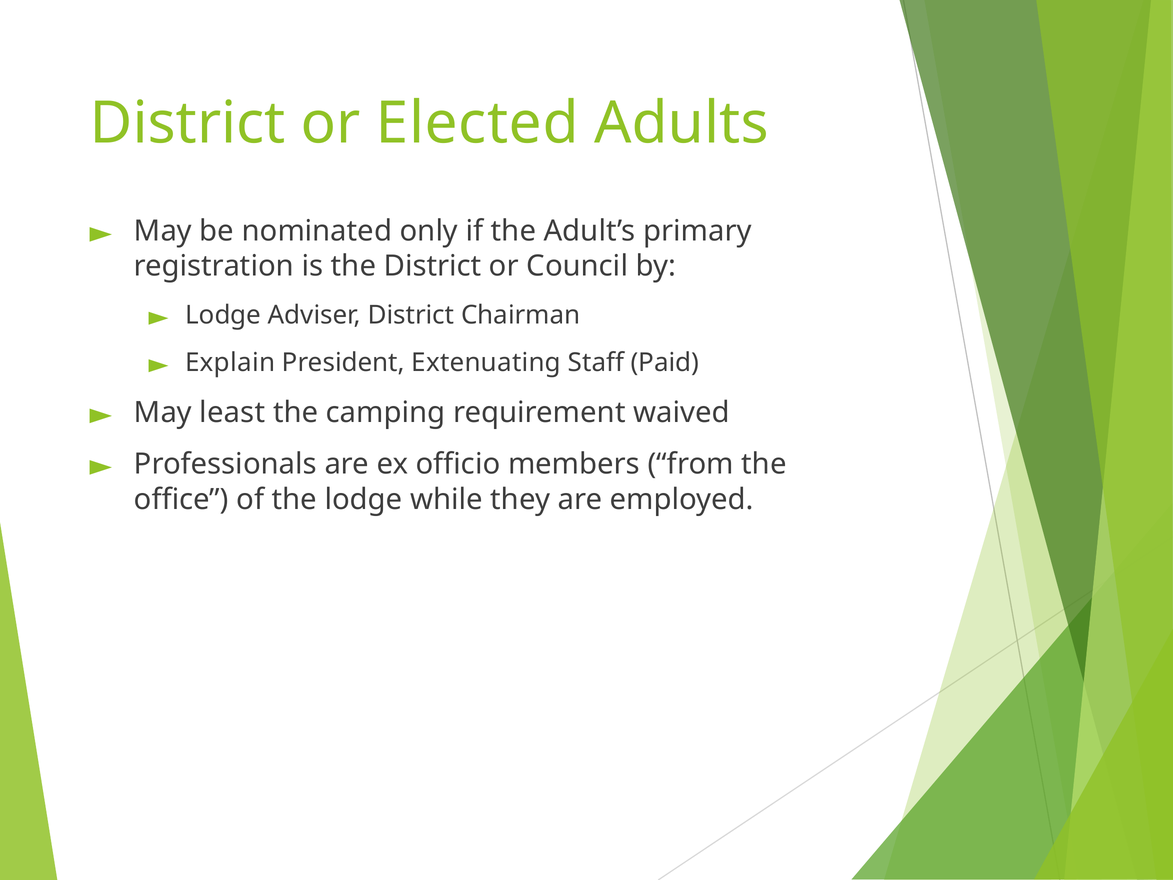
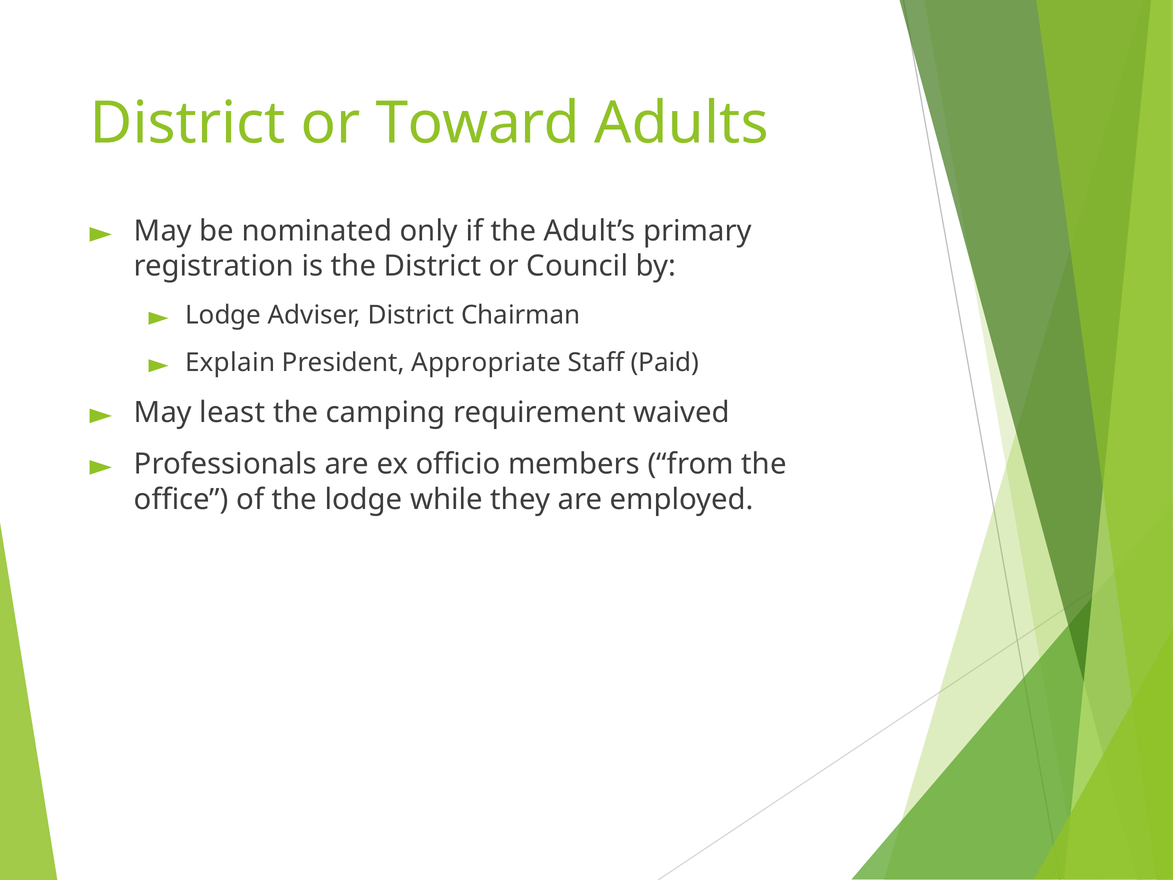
Elected: Elected -> Toward (478, 123)
Extenuating: Extenuating -> Appropriate (486, 363)
